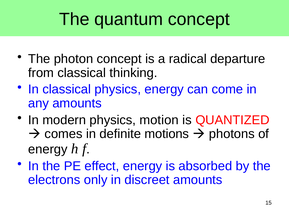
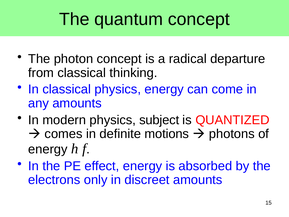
motion: motion -> subject (159, 120)
